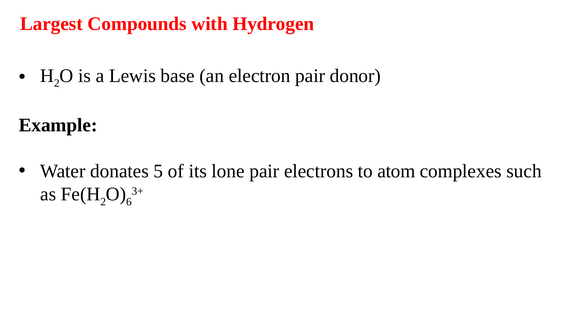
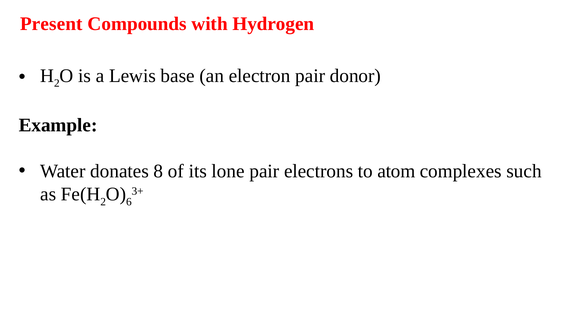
Largest: Largest -> Present (51, 24)
5: 5 -> 8 (158, 171)
